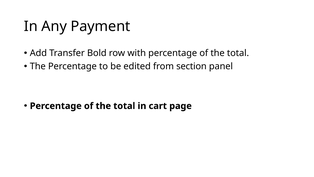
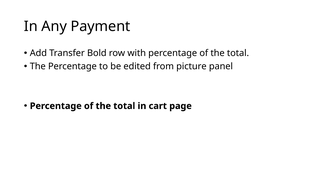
section: section -> picture (191, 66)
